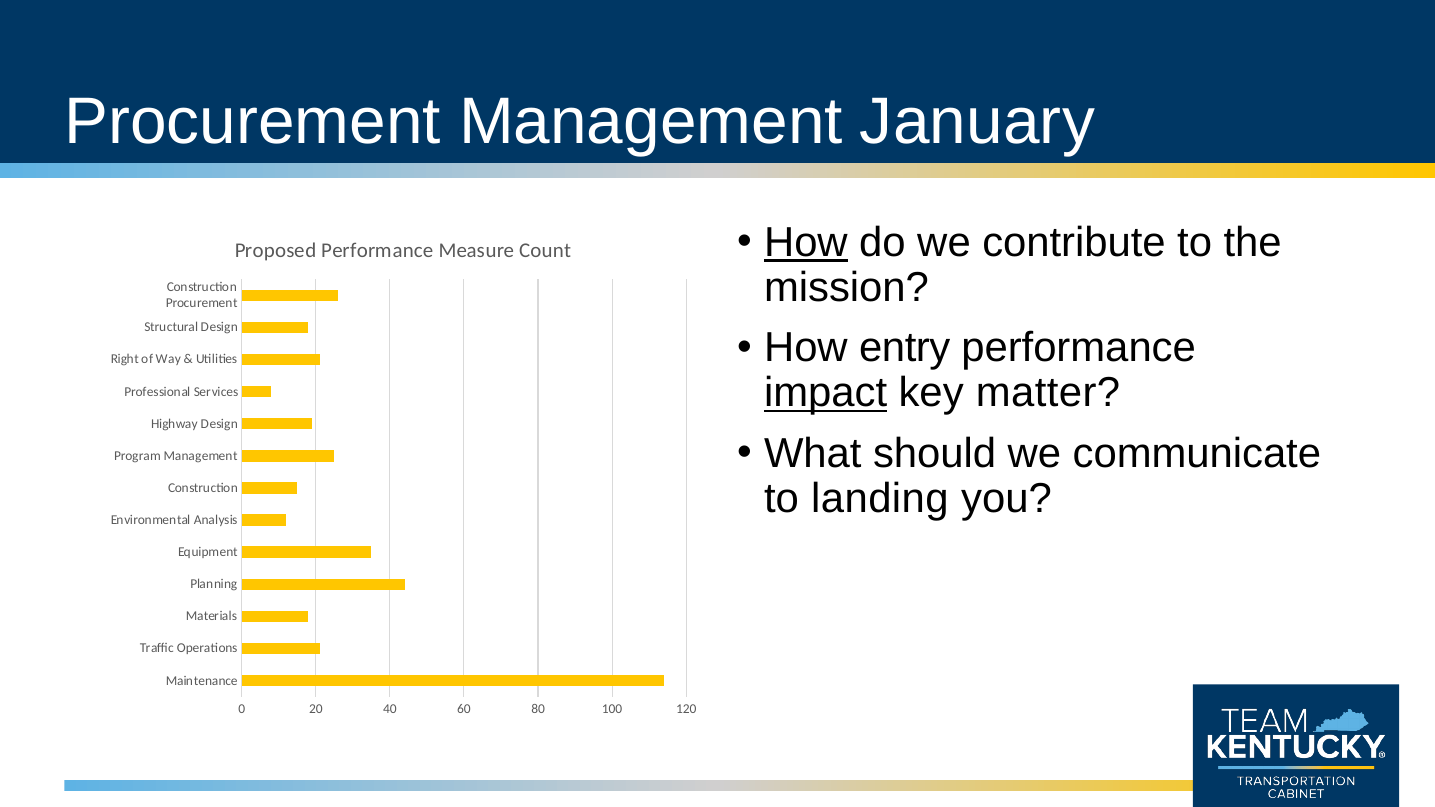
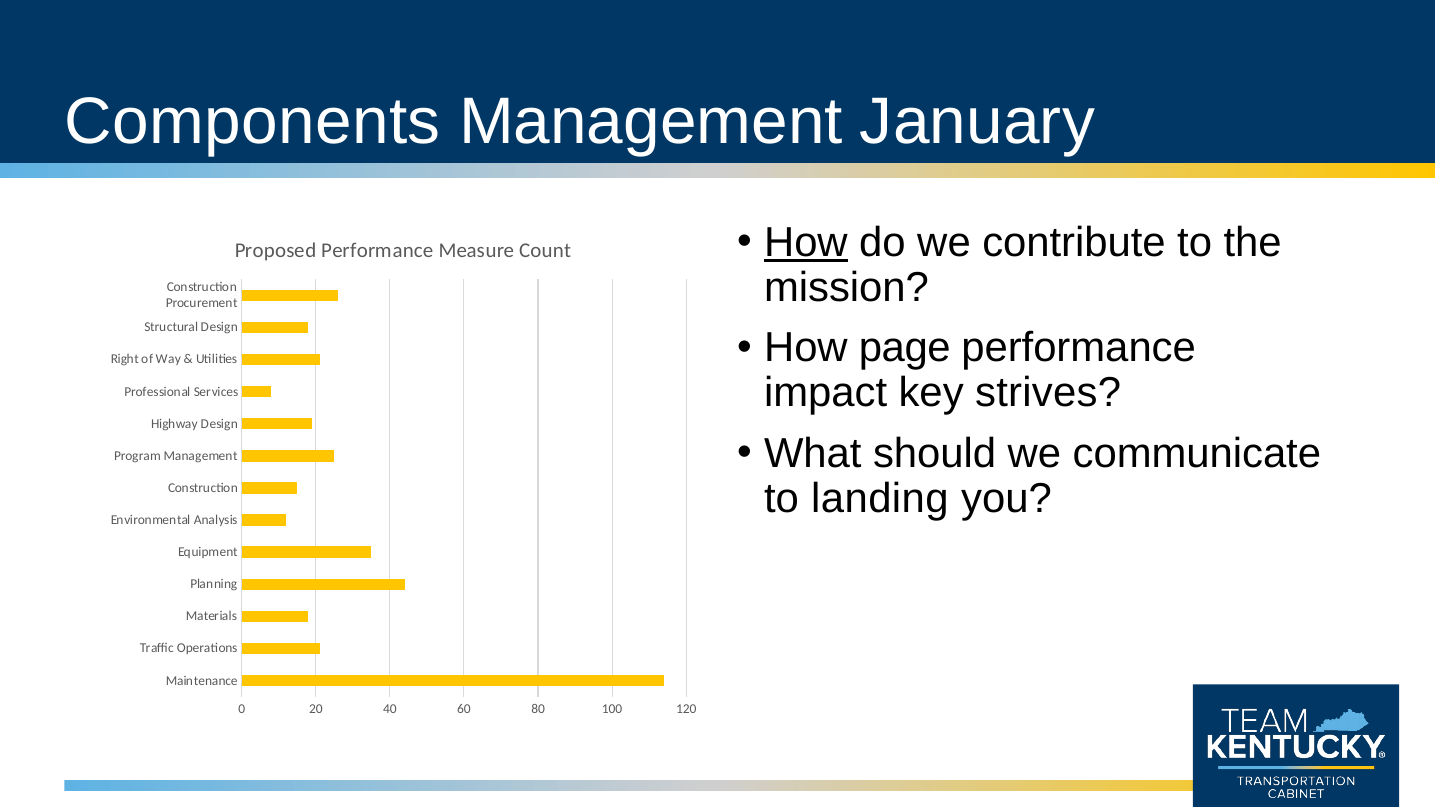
Procurement: Procurement -> Components (253, 122)
entry: entry -> page (905, 348)
impact underline: present -> none (826, 393)
matter: matter -> strives (1048, 393)
